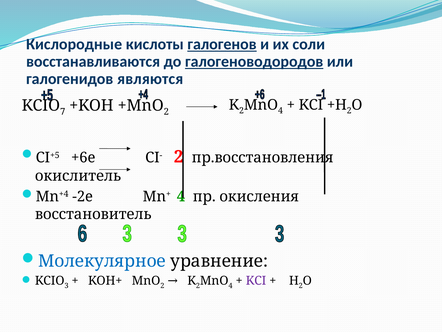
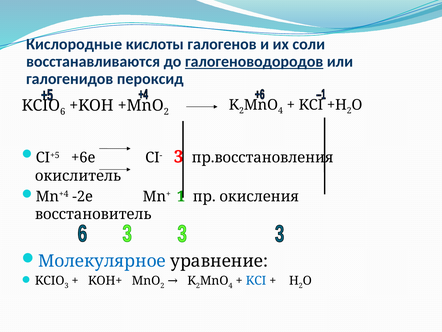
галогенов underline: present -> none (222, 44)
являются: являются -> пероксид (150, 79)
7: 7 -> 6 (63, 112)
CI- 2: 2 -> 3 (179, 157)
Mn+ 4: 4 -> 1 (181, 196)
KCI colour: purple -> blue (256, 281)
